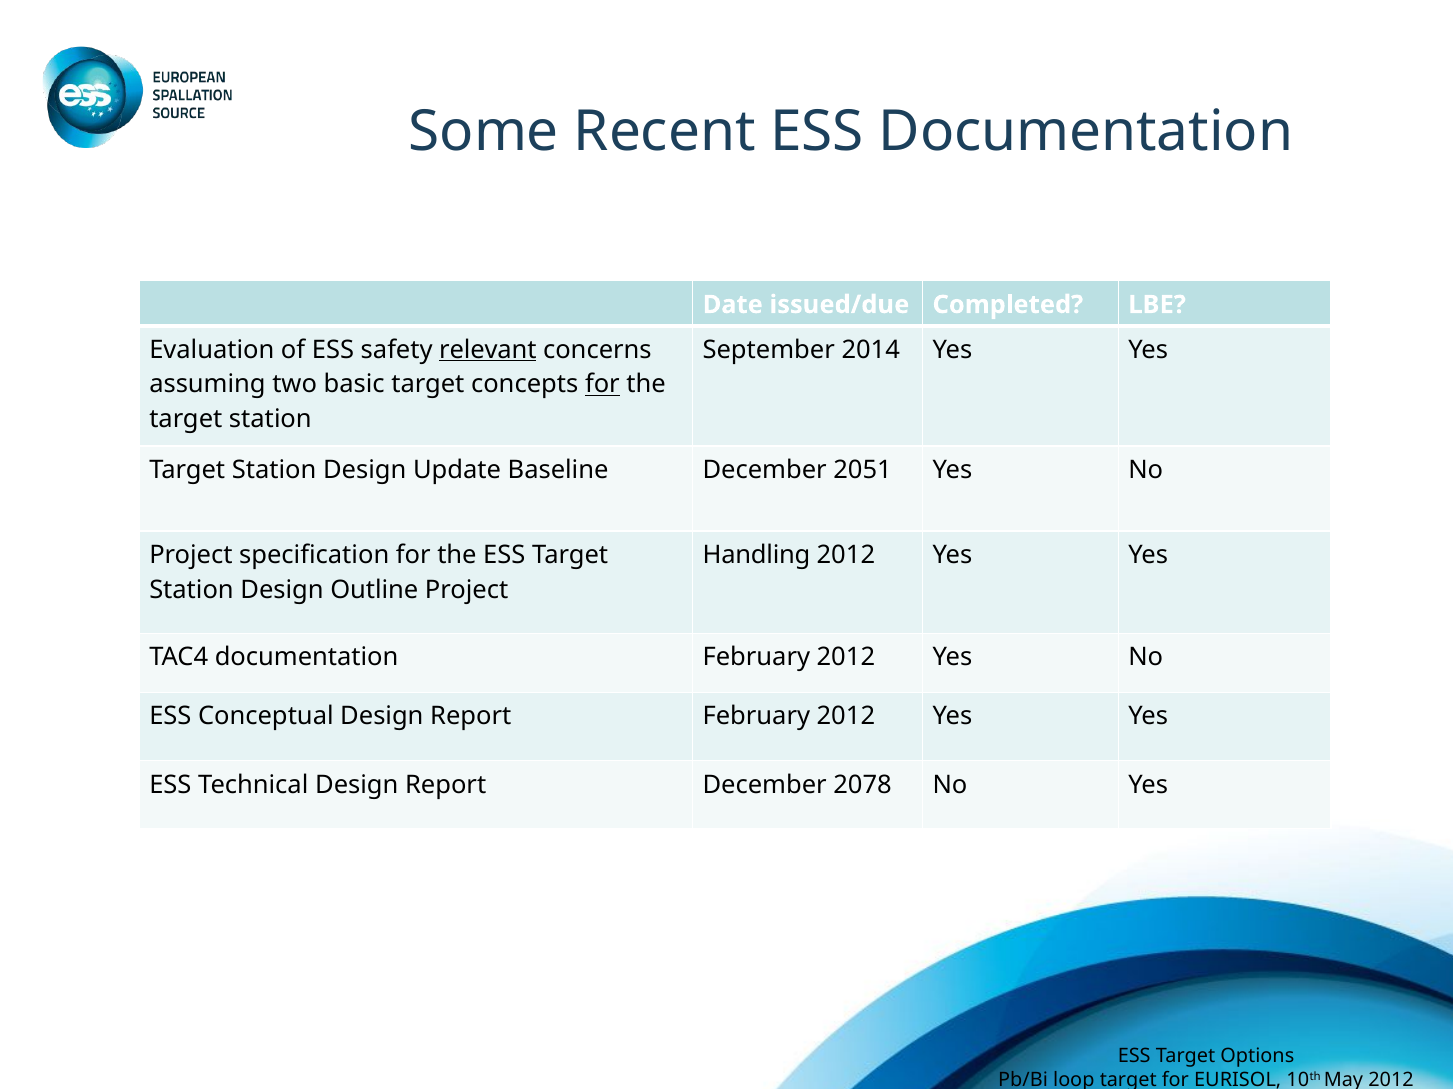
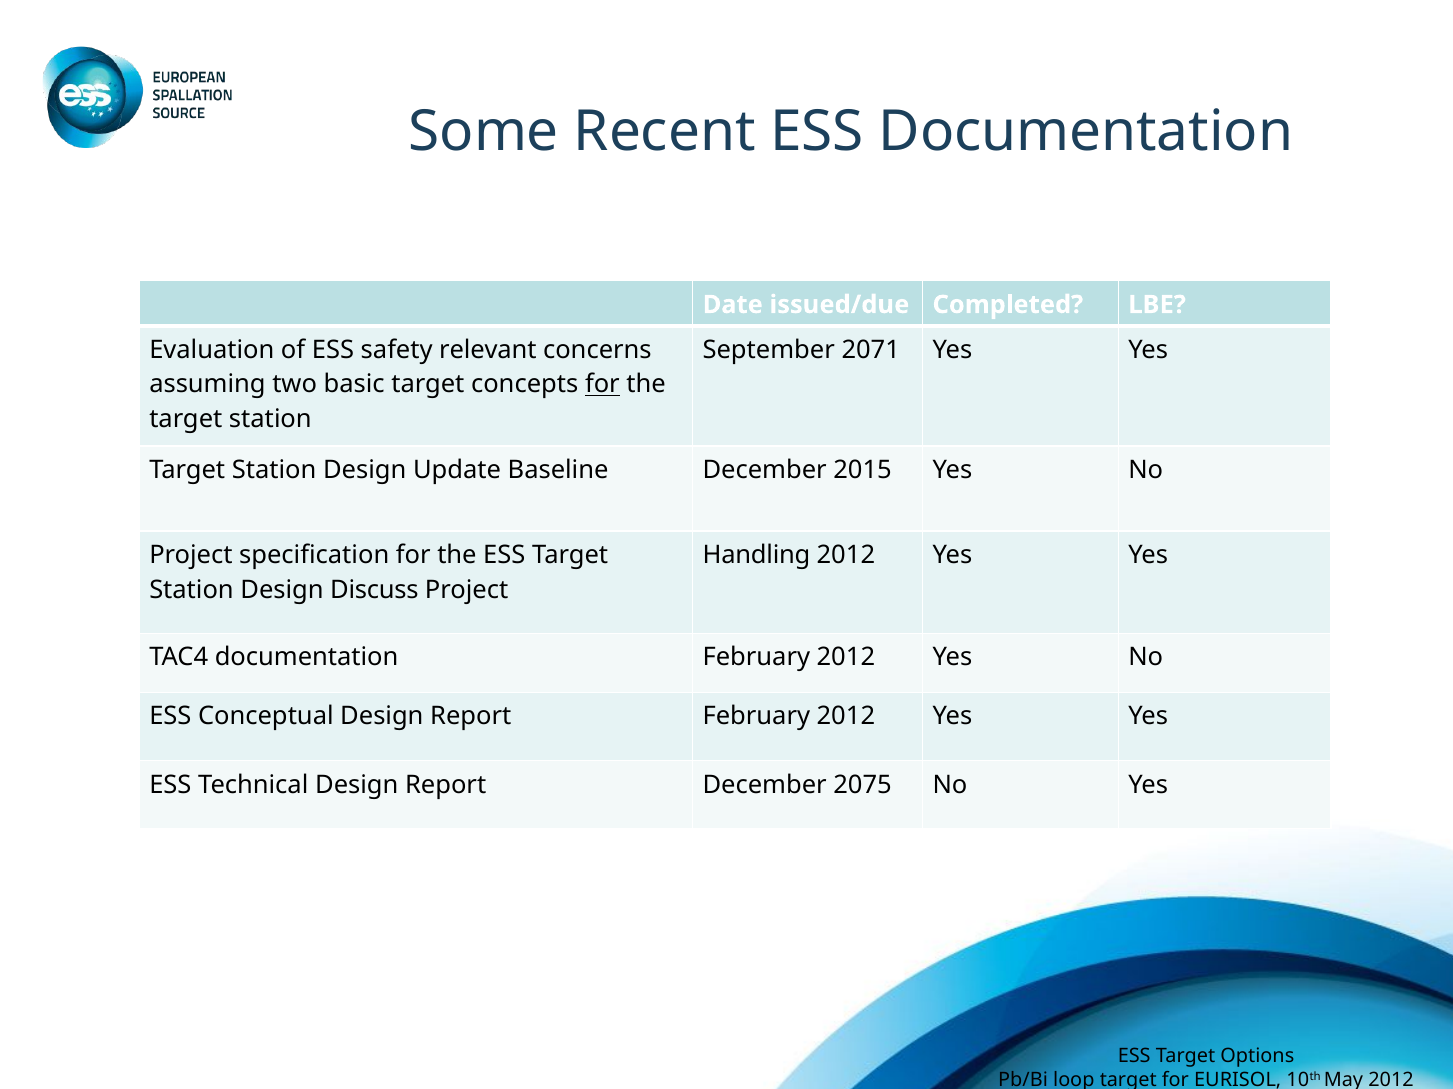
relevant underline: present -> none (488, 350)
2014: 2014 -> 2071 (871, 350)
2051: 2051 -> 2015 (863, 470)
Outline: Outline -> Discuss (374, 590)
2078: 2078 -> 2075 (863, 785)
